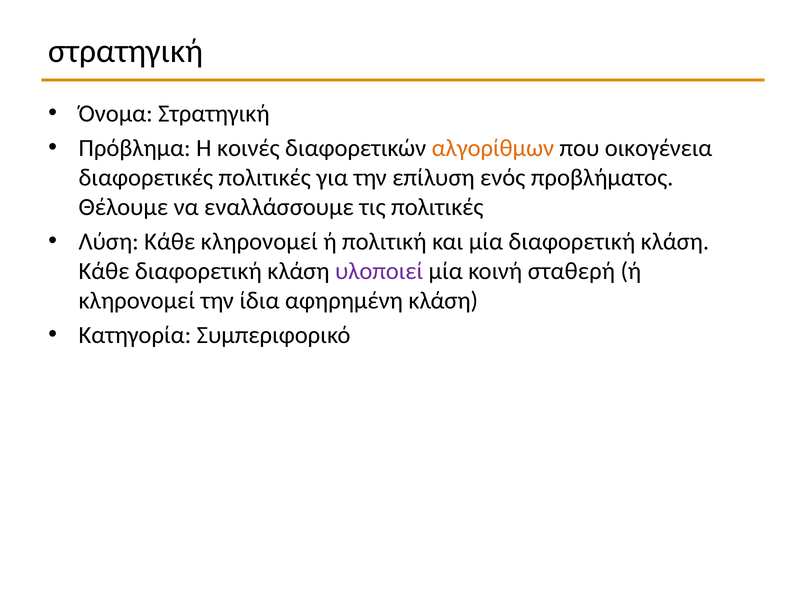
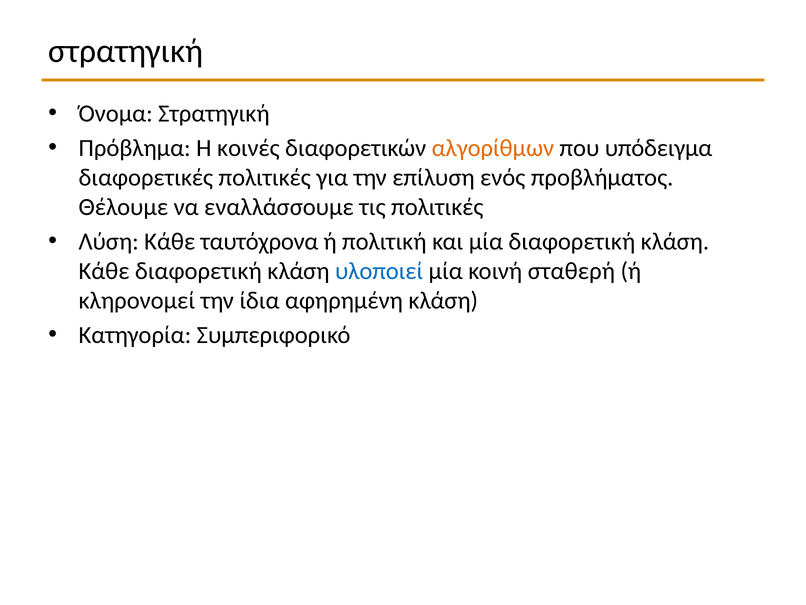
οικογένεια: οικογένεια -> υπόδειγμα (659, 148)
Κάθε κληρονομεί: κληρονομεί -> ταυτόχρονα (259, 241)
υλοποιεί colour: purple -> blue (379, 271)
